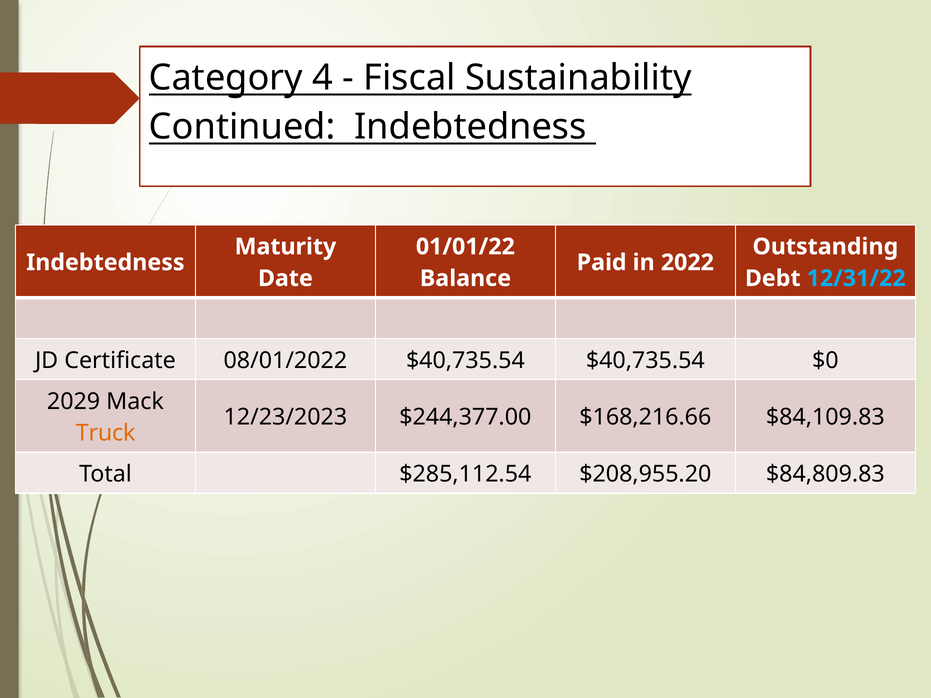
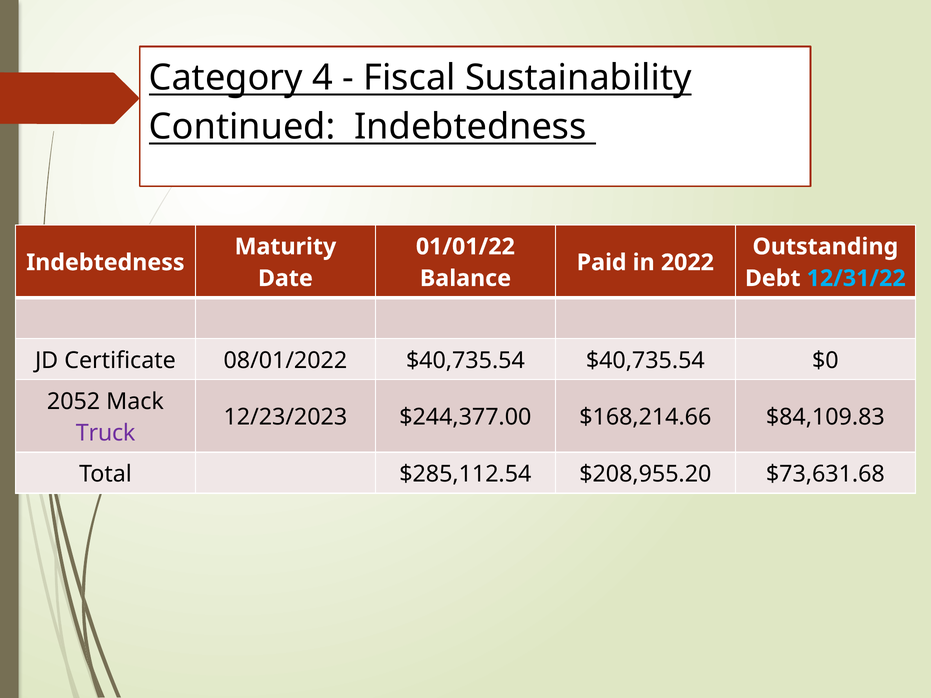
2029: 2029 -> 2052 (74, 401)
$168,216.66: $168,216.66 -> $168,214.66 (645, 417)
Truck colour: orange -> purple (106, 433)
$84,809.83: $84,809.83 -> $73,631.68 (825, 474)
